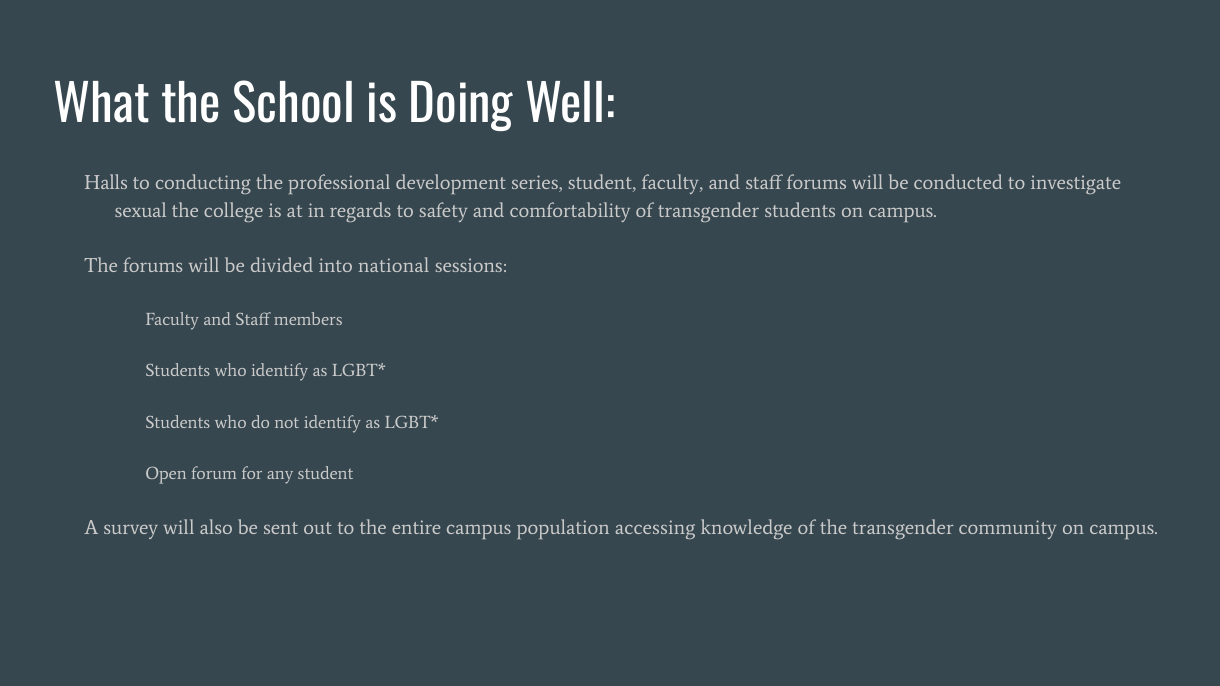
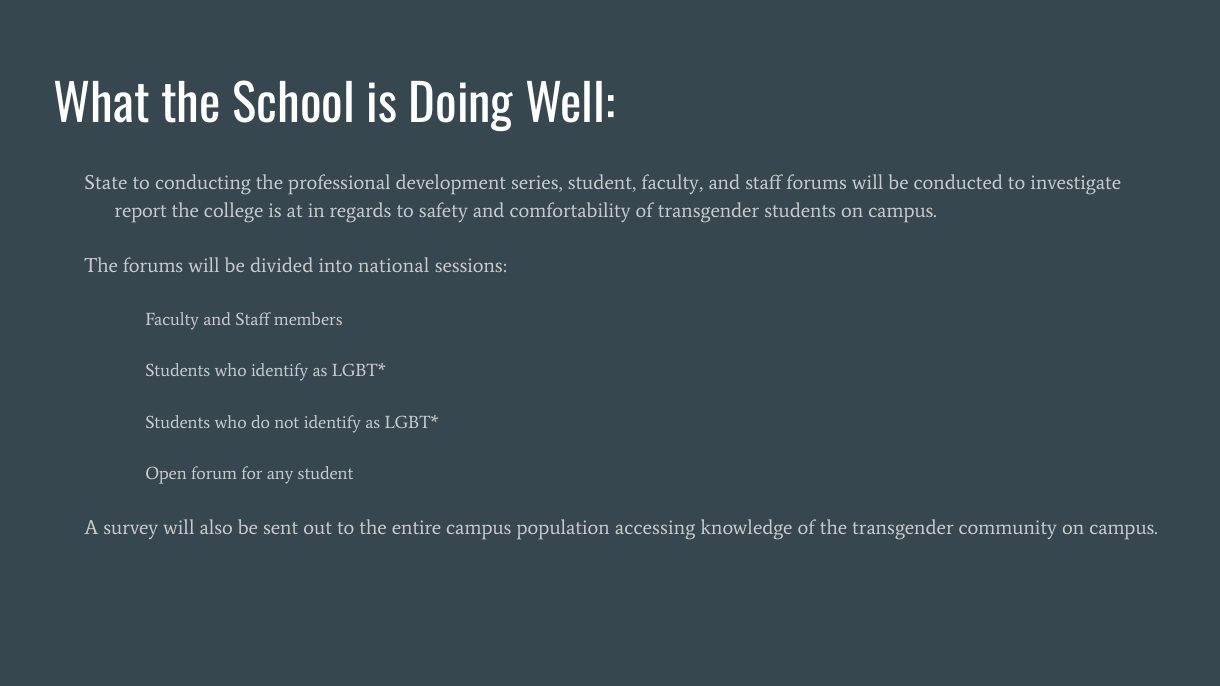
Halls: Halls -> State (106, 183)
sexual: sexual -> report (141, 211)
